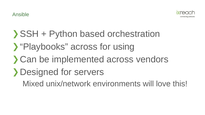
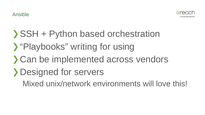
across: across -> writing (84, 47)
